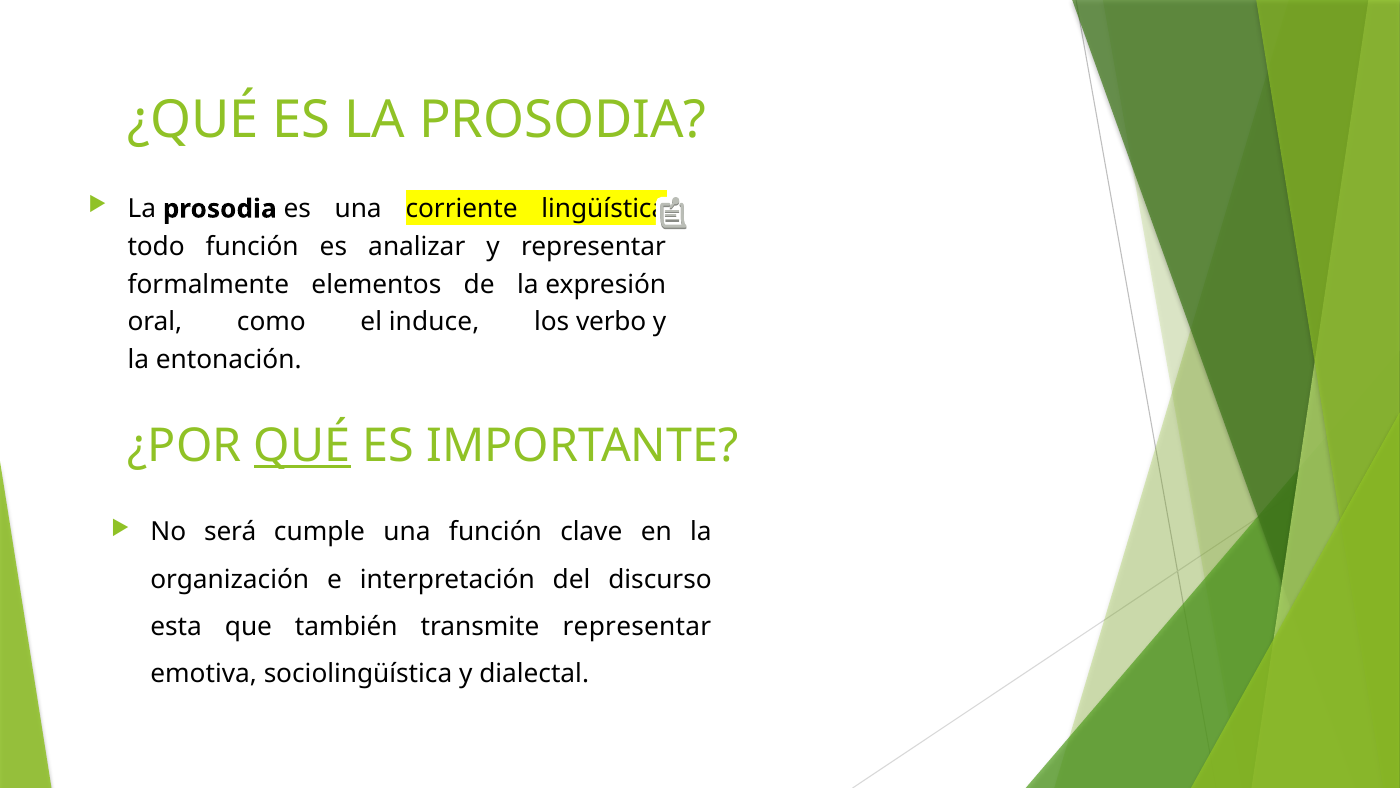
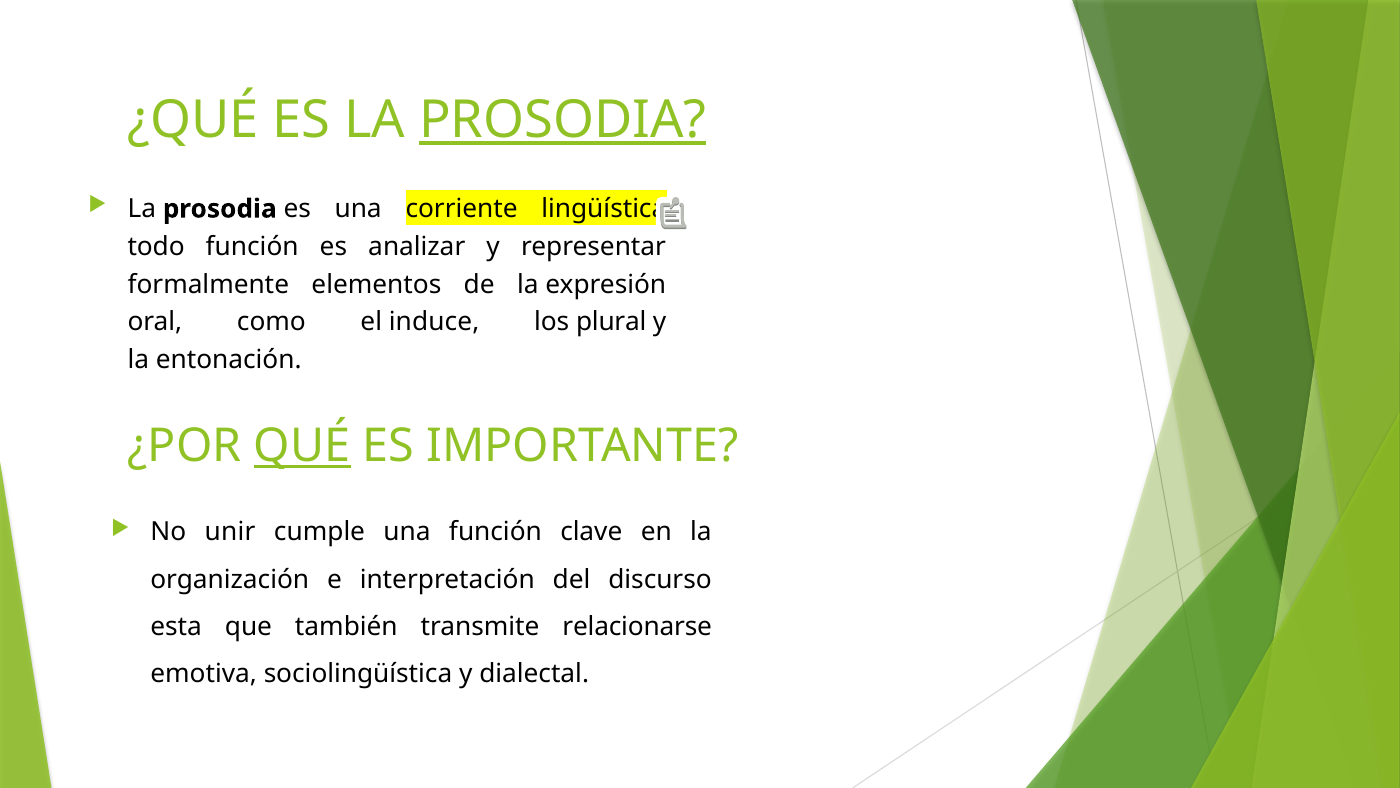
PROSODIA underline: none -> present (563, 120)
verbo: verbo -> plural (611, 322)
será: será -> unir (230, 532)
transmite representar: representar -> relacionarse (637, 626)
